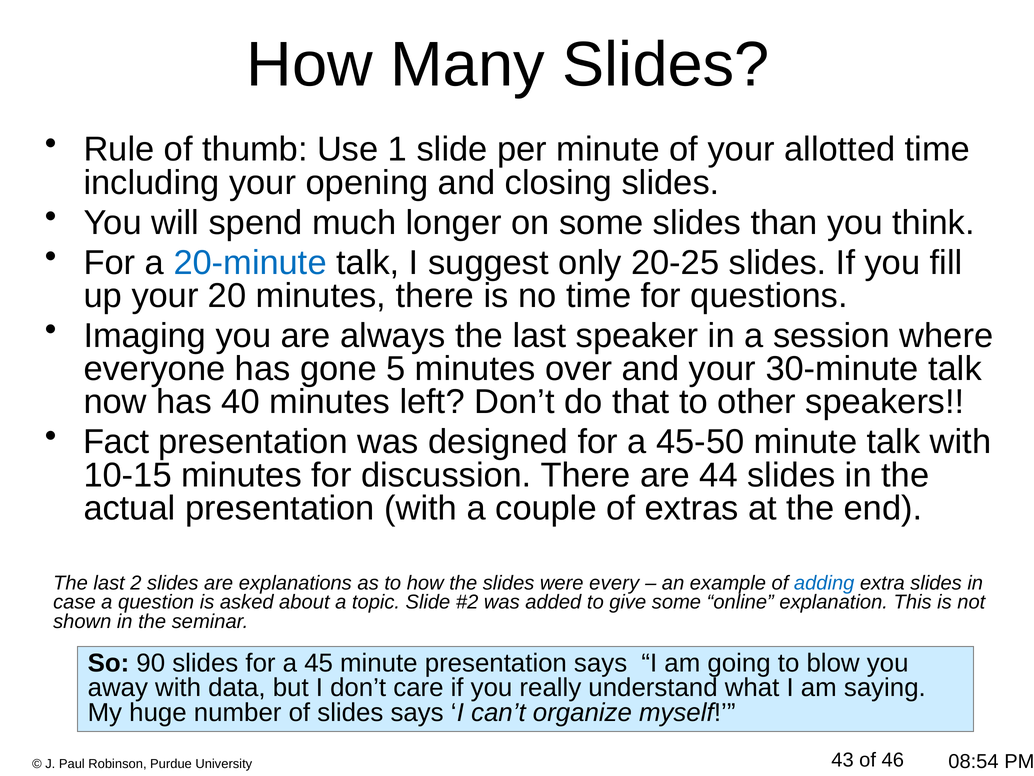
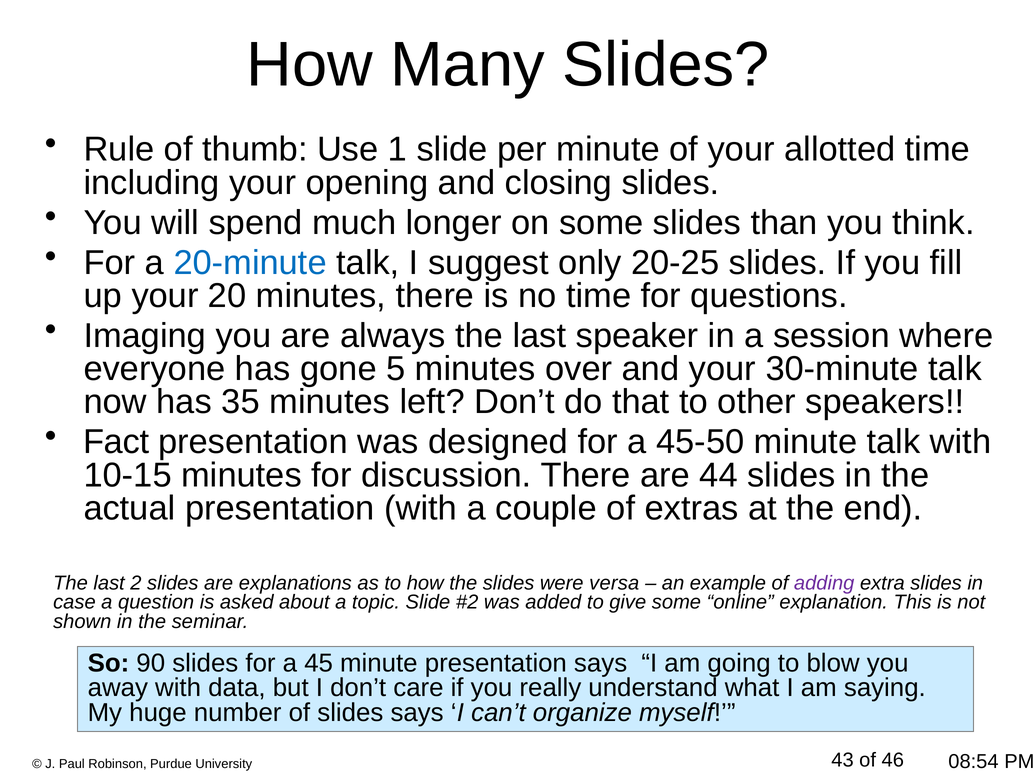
40: 40 -> 35 (241, 402)
every: every -> versa (614, 583)
adding colour: blue -> purple (824, 583)
